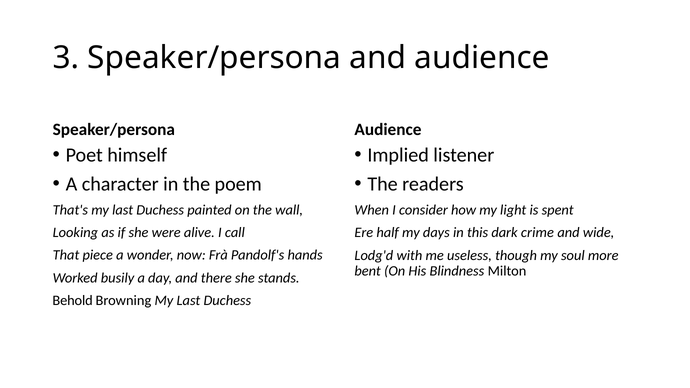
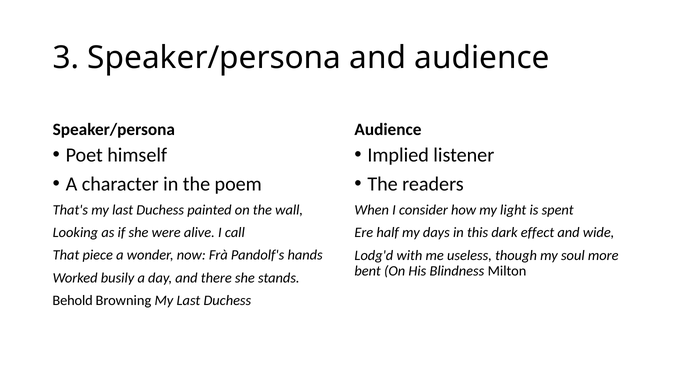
crime: crime -> effect (538, 233)
